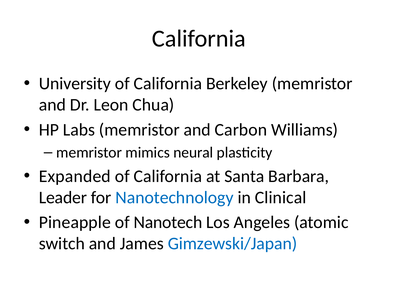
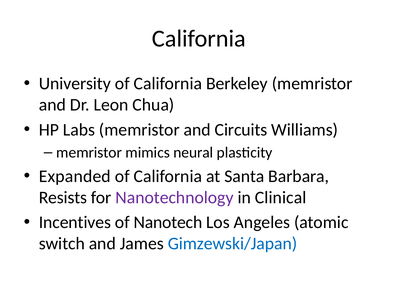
Carbon: Carbon -> Circuits (241, 129)
Leader: Leader -> Resists (63, 197)
Nanotechnology colour: blue -> purple (174, 197)
Pineapple: Pineapple -> Incentives (75, 222)
